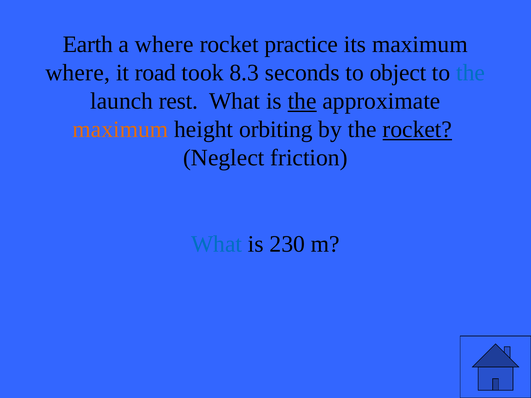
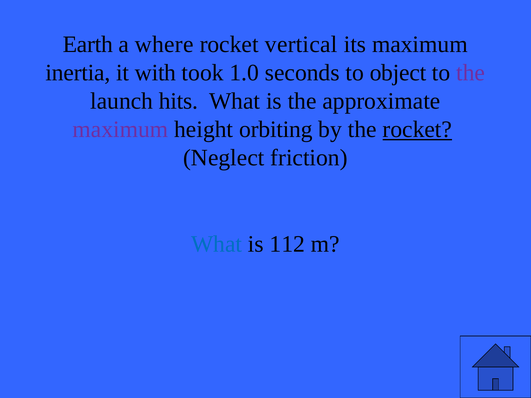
practice: practice -> vertical (301, 45)
where: where -> inertia (78, 73)
road: road -> with (156, 73)
8.3: 8.3 -> 1.0 (244, 73)
the colour: blue -> purple (471, 73)
rest: rest -> hits (178, 101)
the underline: present -> none (302, 101)
maximum colour: orange -> purple (120, 130)
230: 230 -> 112 (287, 244)
